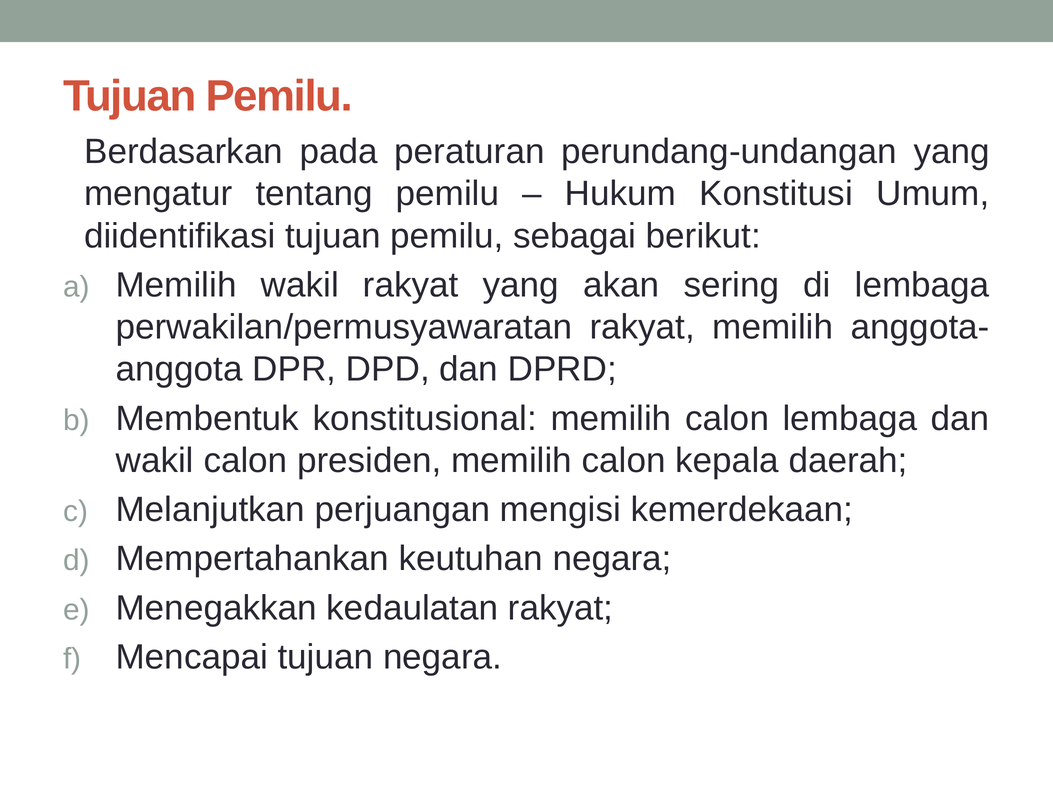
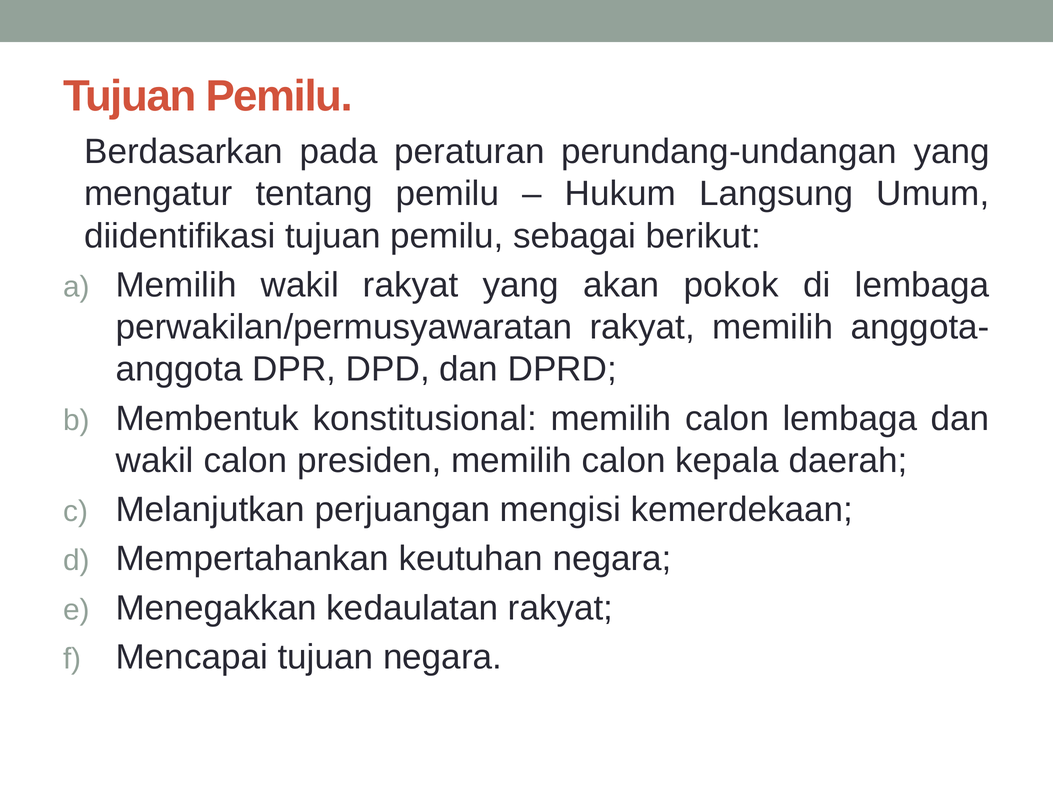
Konstitusi: Konstitusi -> Langsung (776, 194)
sering: sering -> pokok (731, 285)
